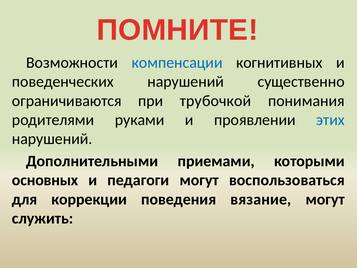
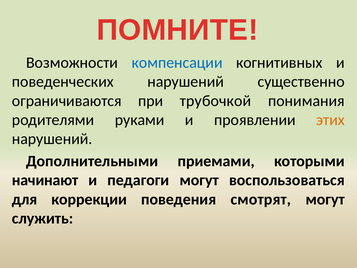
этих colour: blue -> orange (331, 120)
основных: основных -> начинают (45, 180)
вязание: вязание -> смотрят (261, 199)
